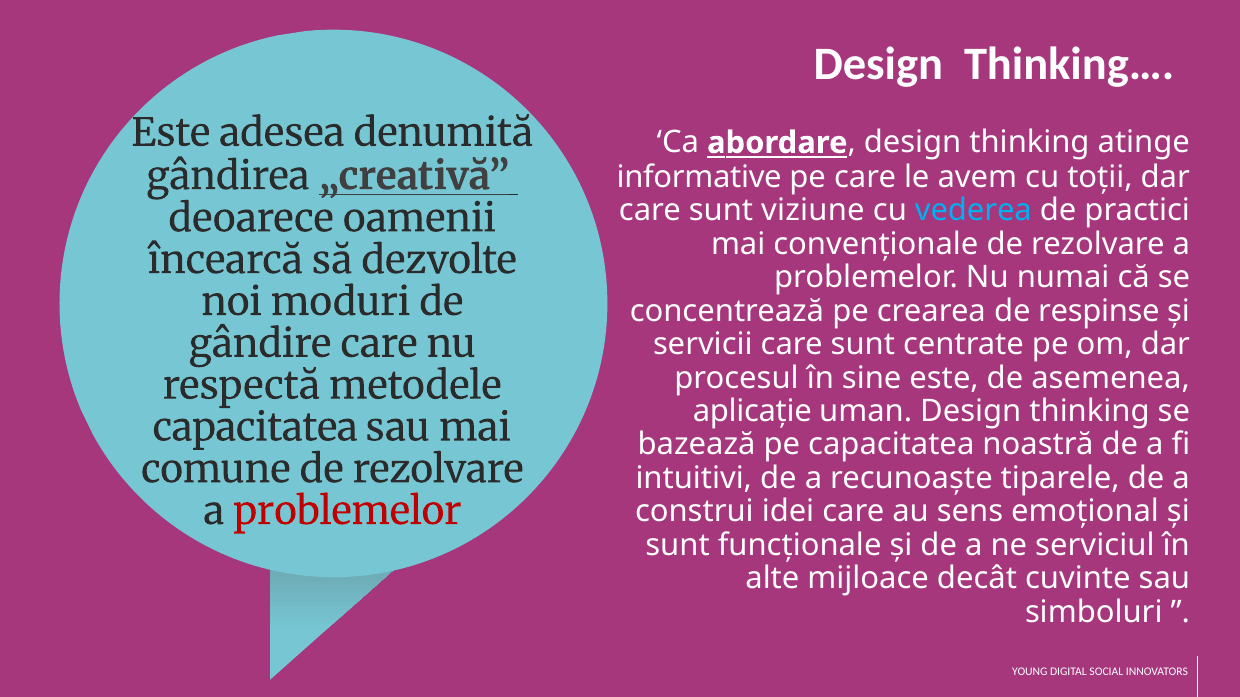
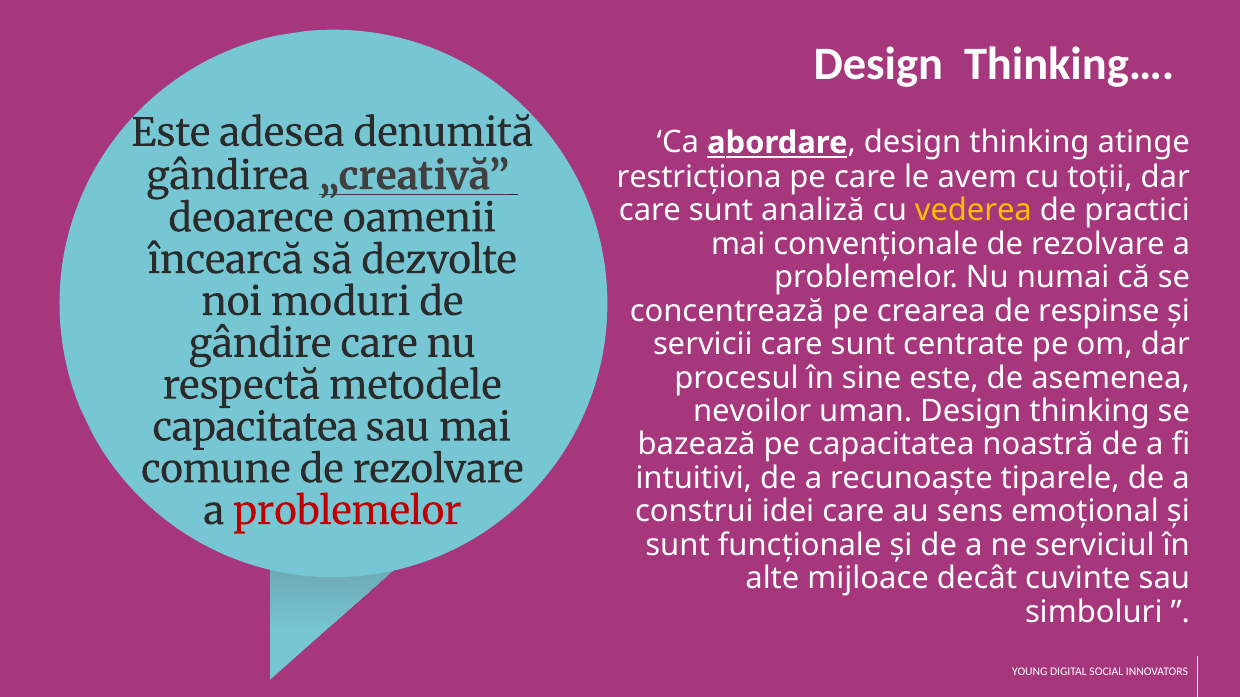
informative: informative -> restricționa (699, 177)
viziune: viziune -> analiză (813, 211)
vederea colour: light blue -> yellow (973, 211)
aplicație: aplicație -> nevoilor (752, 412)
